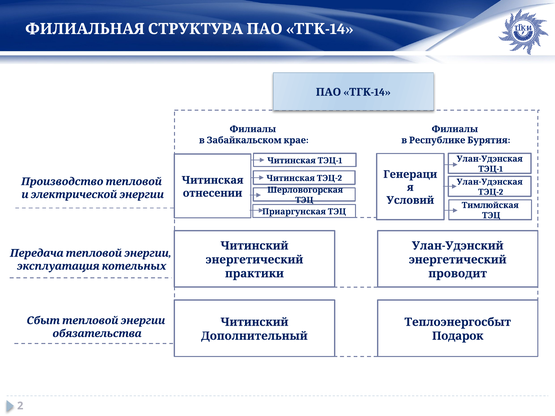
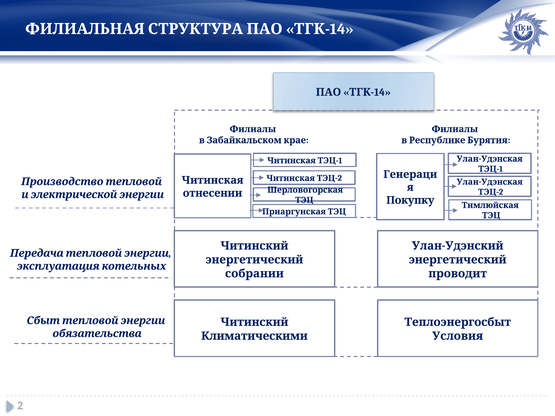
Условий: Условий -> Покупку (410, 200)
практики: практики -> собрании (254, 274)
Дополнительный: Дополнительный -> Климатическими (254, 336)
Подарок: Подарок -> Условия (458, 336)
